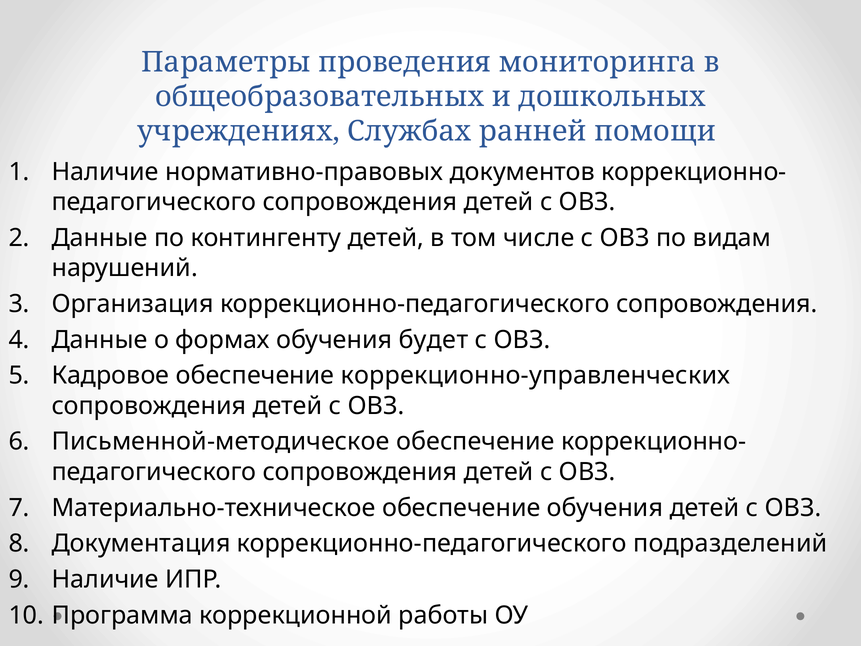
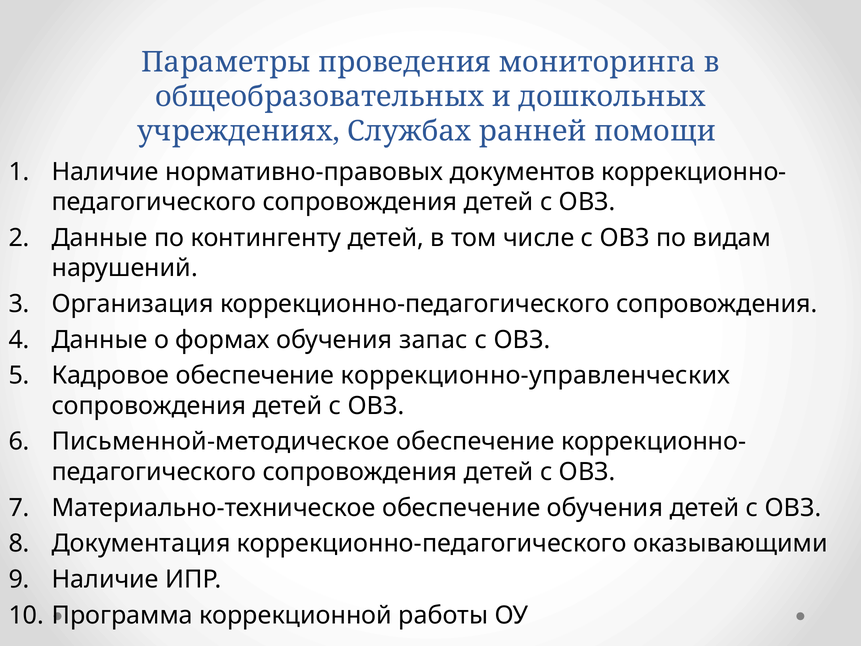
будет: будет -> запас (433, 340)
подразделений: подразделений -> оказывающими (731, 543)
